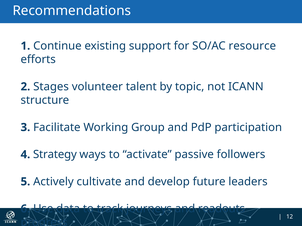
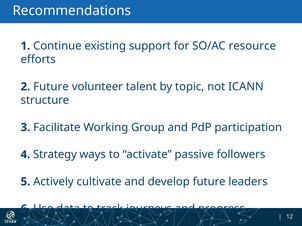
2 Stages: Stages -> Future (51, 87)
and readouts: readouts -> progress (221, 209)
